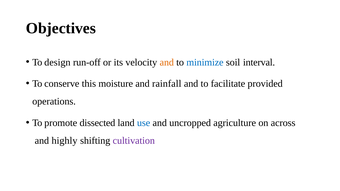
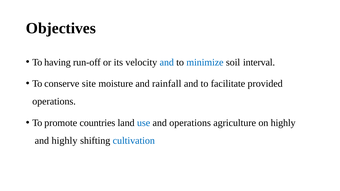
design: design -> having (57, 62)
and colour: orange -> blue (167, 62)
this: this -> site (89, 84)
dissected: dissected -> countries (97, 123)
and uncropped: uncropped -> operations (190, 123)
on across: across -> highly (283, 123)
cultivation colour: purple -> blue (134, 141)
